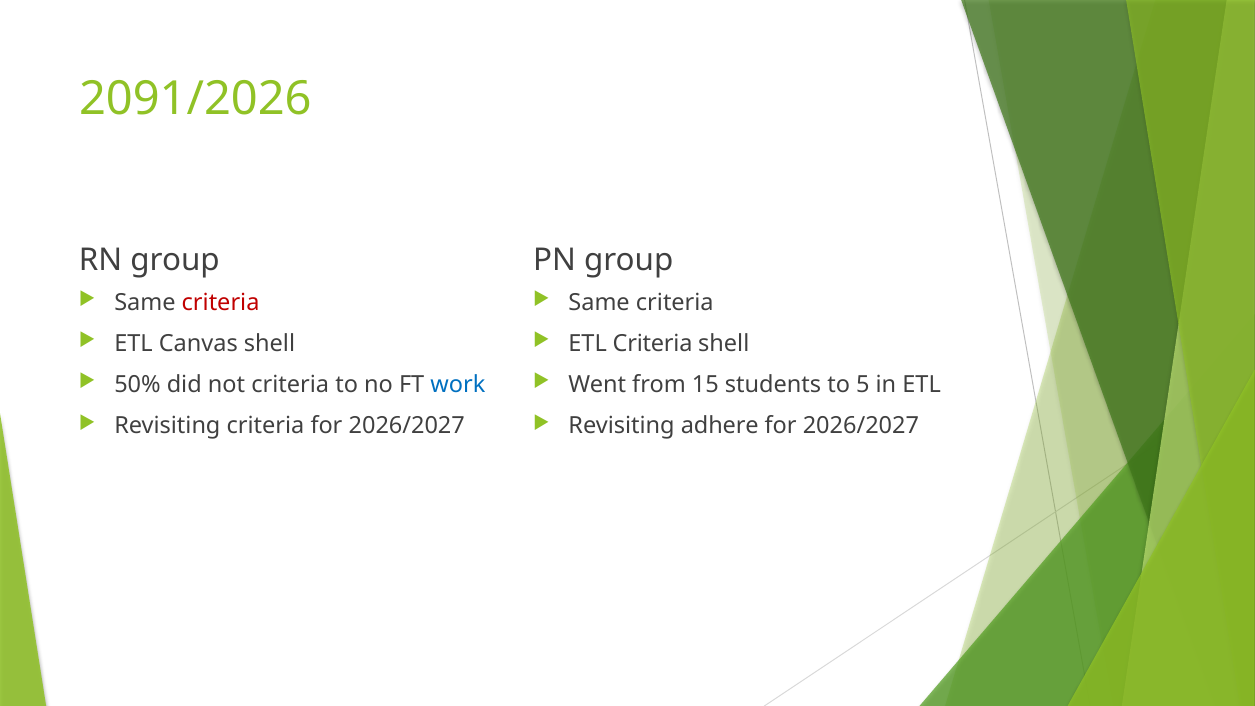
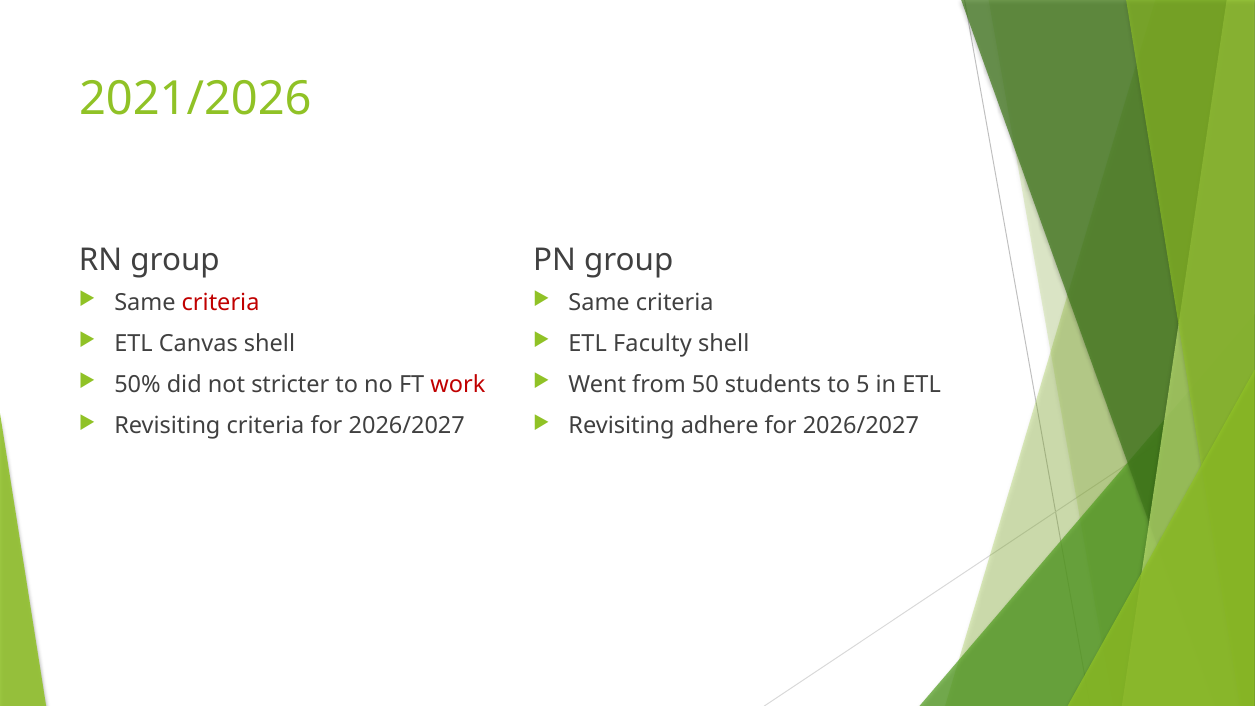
2091/2026: 2091/2026 -> 2021/2026 (195, 99)
ETL Criteria: Criteria -> Faculty (652, 344)
not criteria: criteria -> stricter (290, 385)
work colour: blue -> red (458, 385)
15: 15 -> 50 (705, 385)
